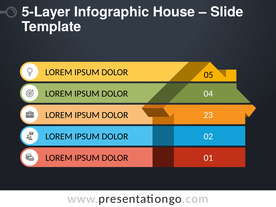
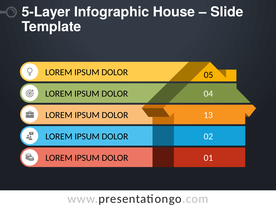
23: 23 -> 13 (208, 115)
